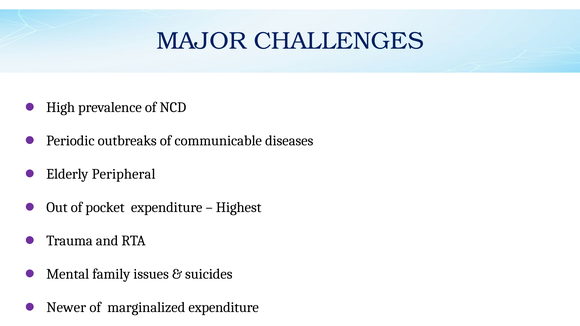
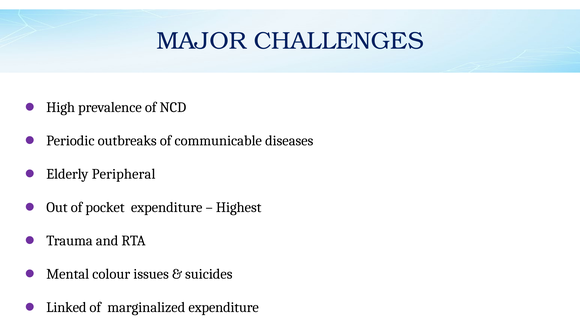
family: family -> colour (111, 274)
Newer: Newer -> Linked (66, 308)
